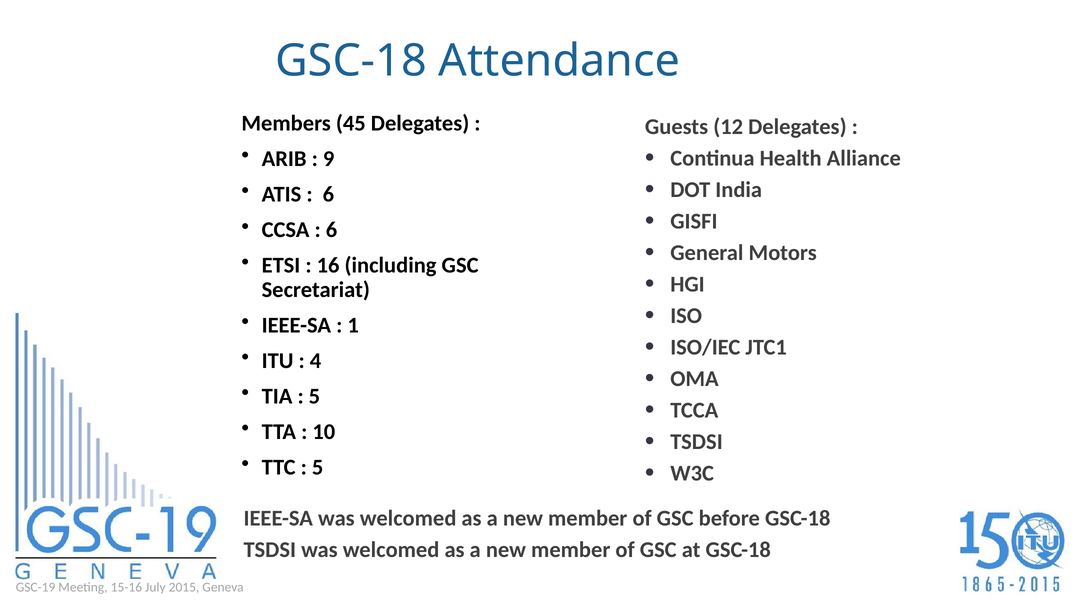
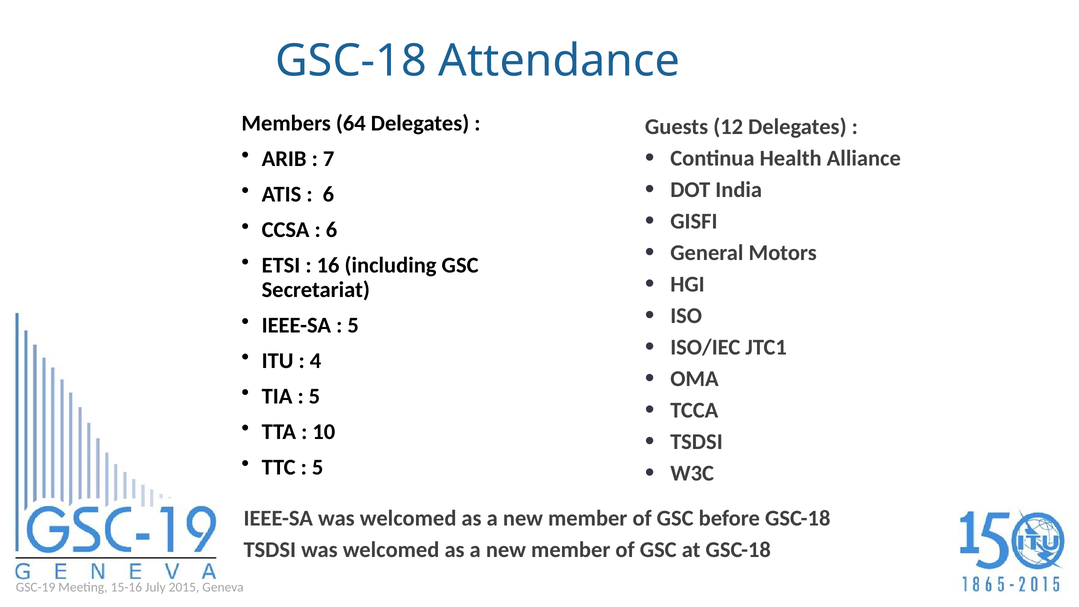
45: 45 -> 64 (351, 123)
9: 9 -> 7 (329, 159)
1: 1 -> 5 (353, 325)
